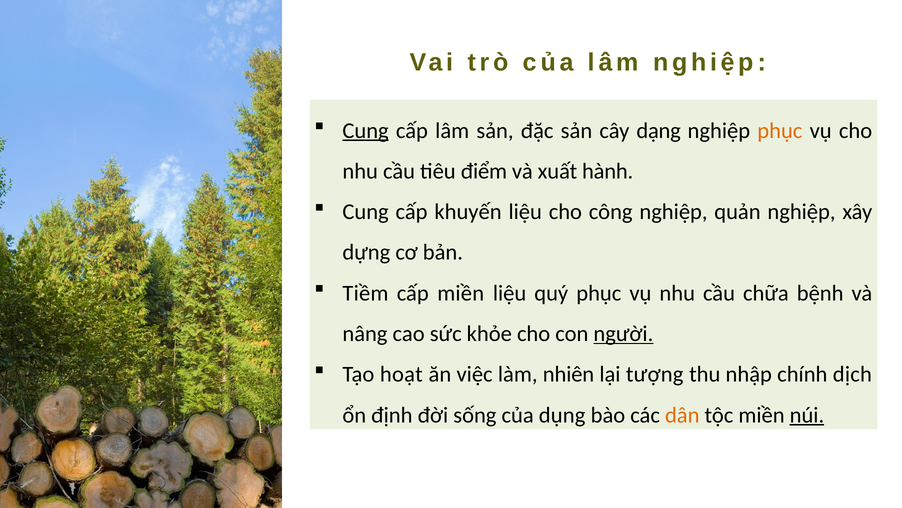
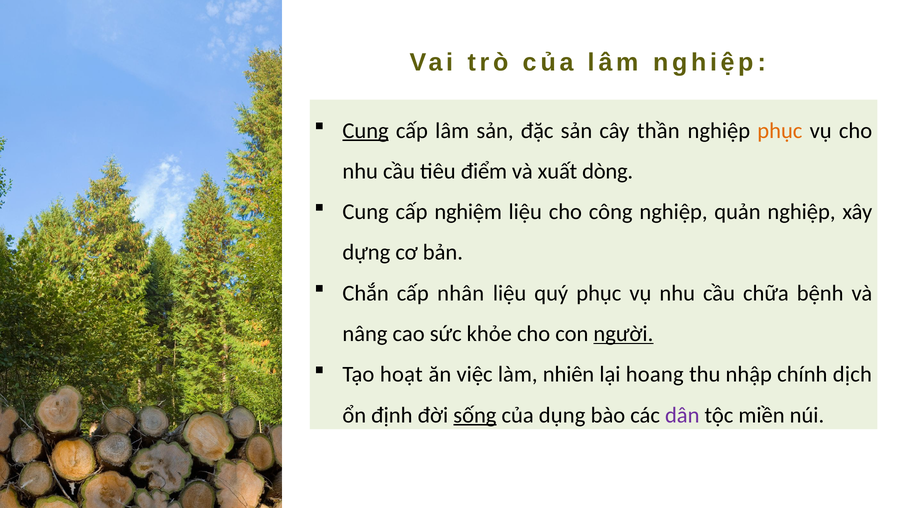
dạng: dạng -> thần (658, 130)
hành: hành -> dòng (608, 171)
khuyến: khuyến -> nghiệm (468, 212)
Tiềm: Tiềm -> Chắn (366, 293)
cấp miền: miền -> nhân (461, 293)
tượng: tượng -> hoang (655, 374)
sống underline: none -> present (475, 415)
dân colour: orange -> purple (682, 415)
núi underline: present -> none (807, 415)
